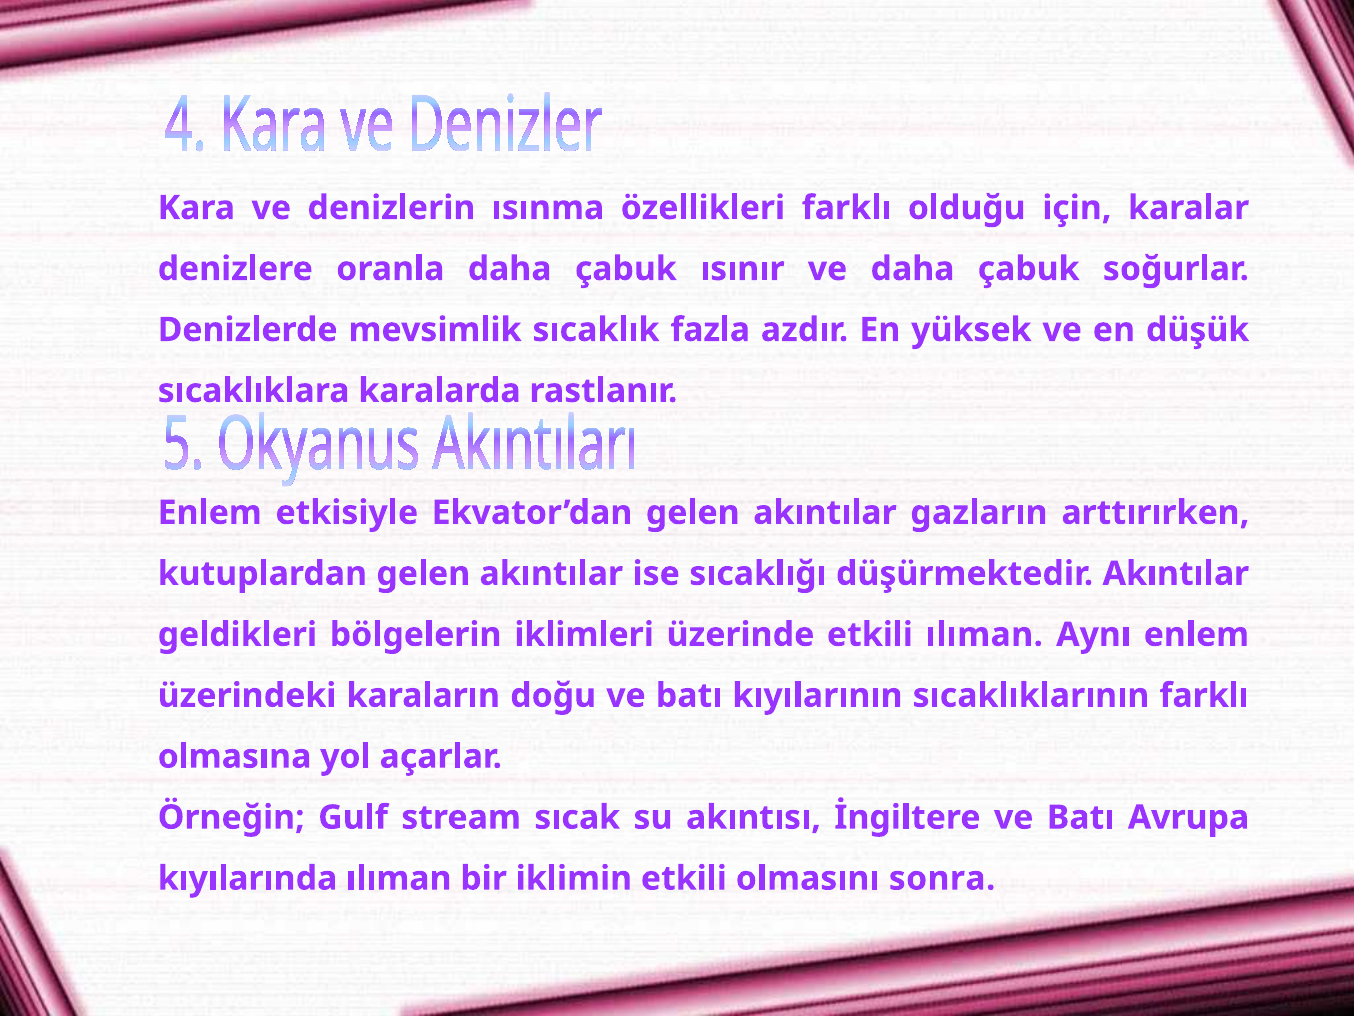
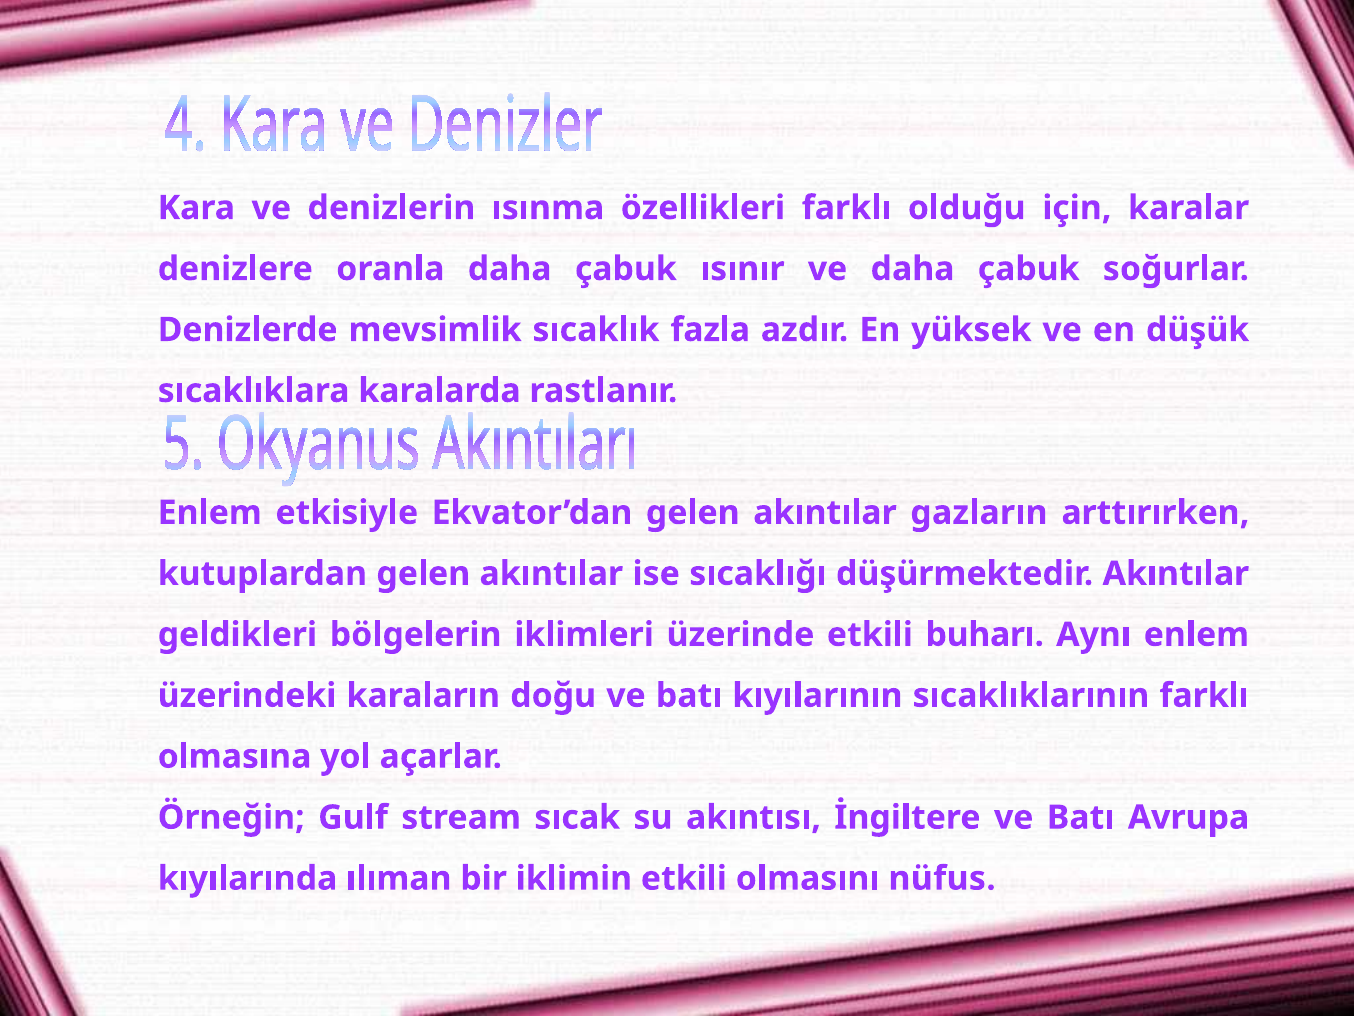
etkili ılıman: ılıman -> buharı (985, 634)
sonra: sonra -> nüfus (942, 878)
